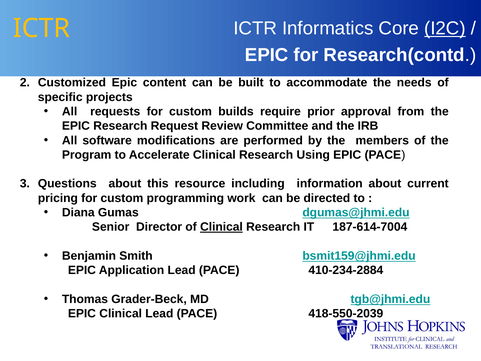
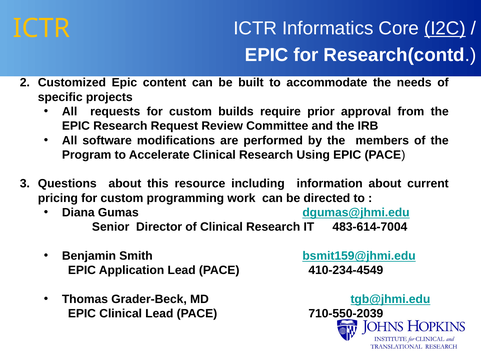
Clinical underline: present -> none (221, 227)
187-614-7004: 187-614-7004 -> 483-614-7004 (370, 227)
410-234-2884: 410-234-2884 -> 410-234-4549 (346, 270)
418-550-2039: 418-550-2039 -> 710-550-2039 (346, 313)
